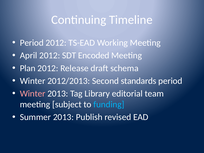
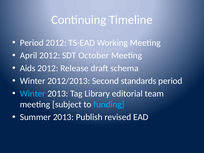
Encoded: Encoded -> October (94, 55)
Plan: Plan -> Aids (28, 68)
Winter colour: pink -> light blue (33, 94)
